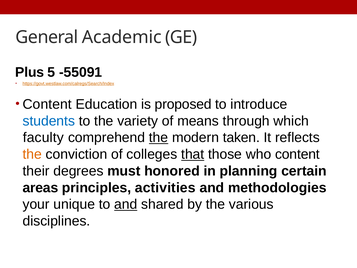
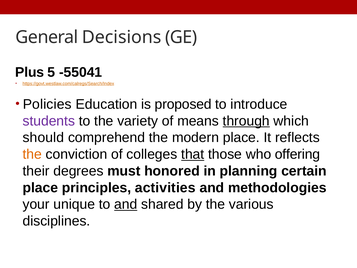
Academic: Academic -> Decisions (122, 37)
-55091: -55091 -> -55041 (81, 72)
Content: Content -> Policies (47, 104)
students colour: blue -> purple (49, 121)
through underline: none -> present (246, 121)
faculty: faculty -> should (43, 138)
the underline: present -> none (159, 138)
modern taken: taken -> place (241, 138)
who content: content -> offering (297, 154)
areas: areas -> place (40, 188)
